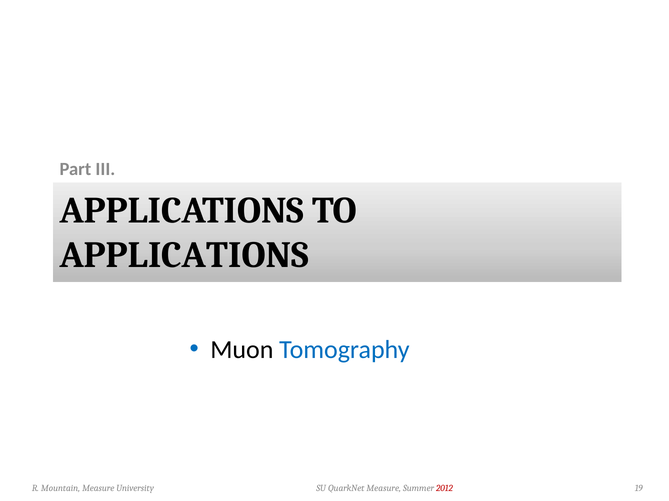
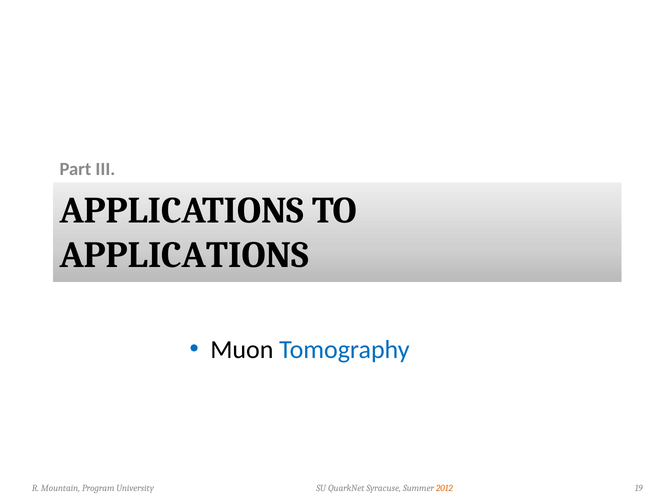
Mountain Measure: Measure -> Program (98, 489)
QuarkNet Measure: Measure -> Syracuse (384, 489)
2012 colour: red -> orange (444, 489)
